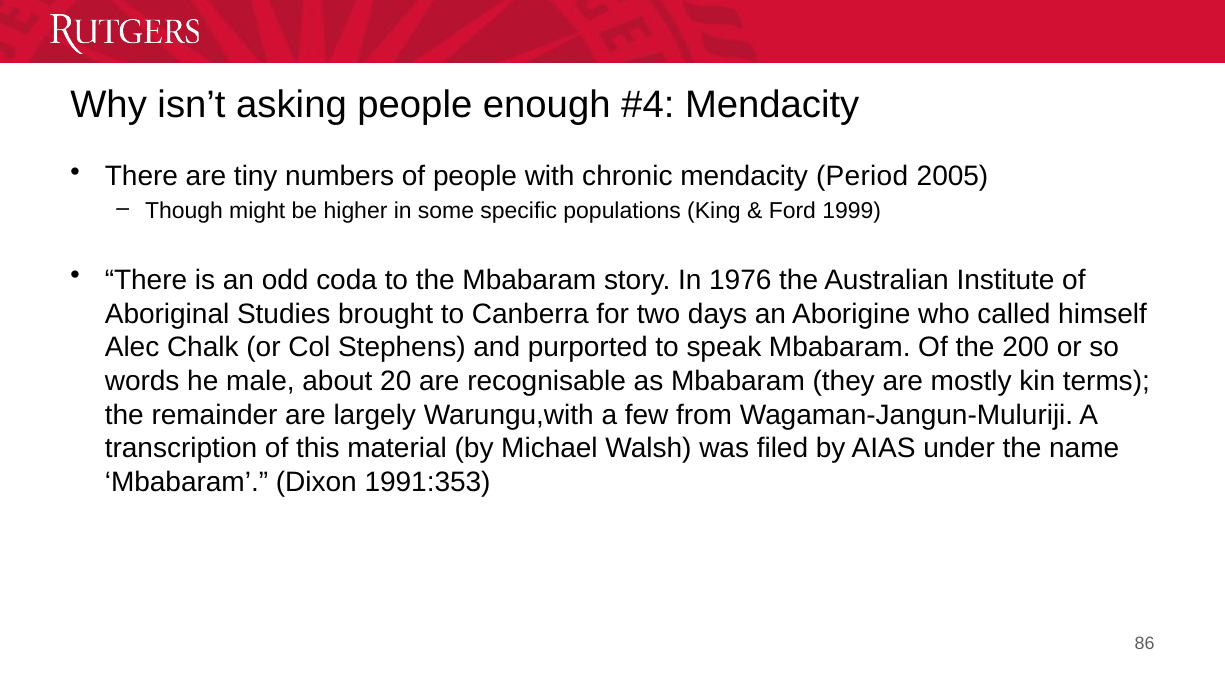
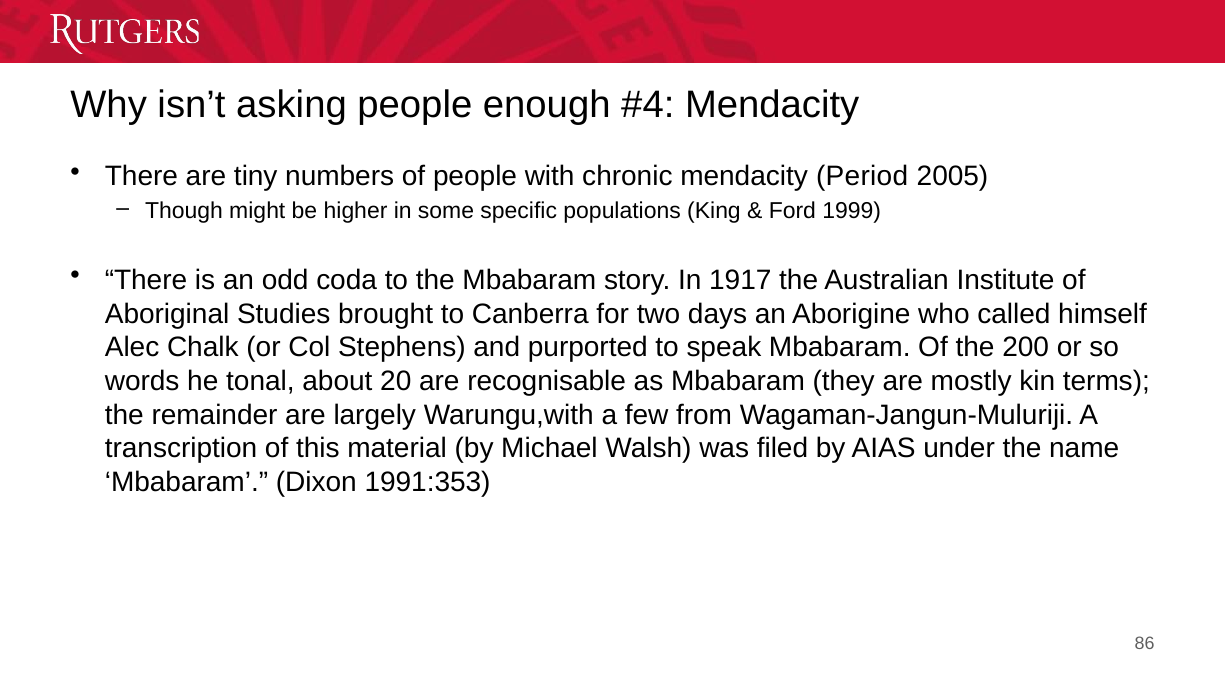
1976: 1976 -> 1917 (740, 280)
male: male -> tonal (260, 381)
